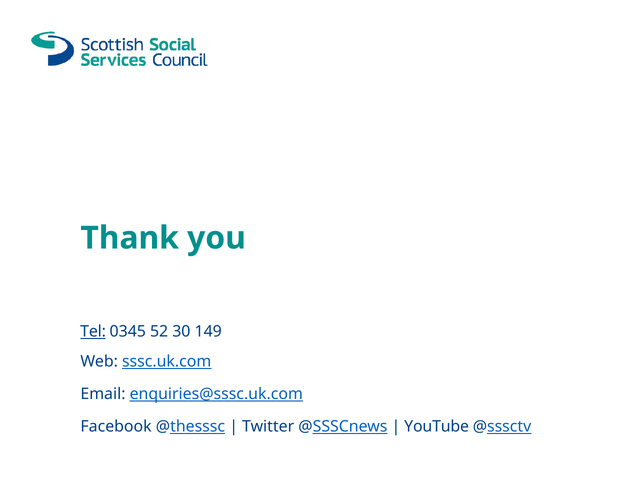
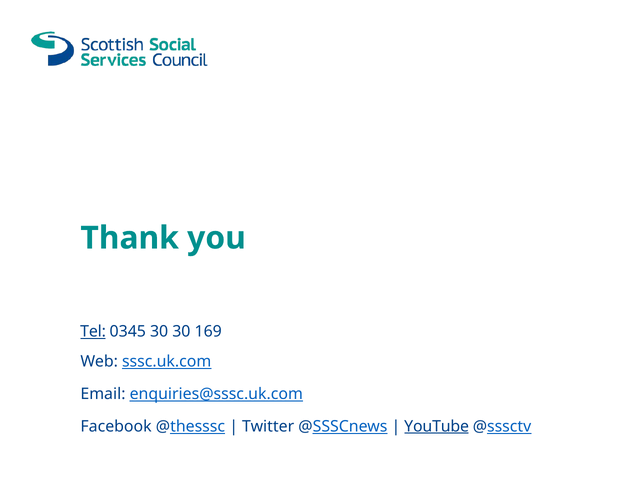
0345 52: 52 -> 30 (159, 332)
149: 149 -> 169 (208, 332)
YouTube underline: none -> present (437, 426)
